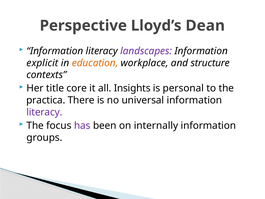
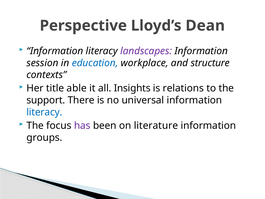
explicit: explicit -> session (42, 63)
education colour: orange -> blue (95, 63)
core: core -> able (77, 88)
personal: personal -> relations (183, 88)
practica: practica -> support (46, 100)
literacy colour: purple -> blue (44, 112)
internally: internally -> literature (156, 125)
